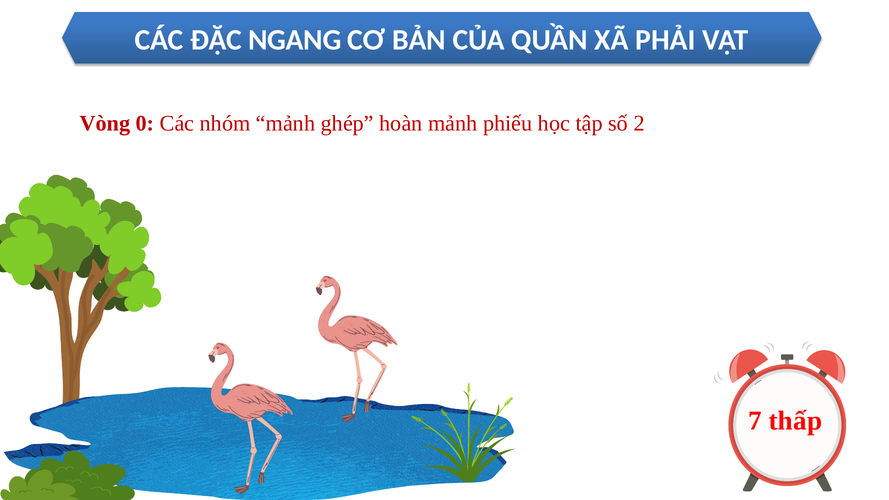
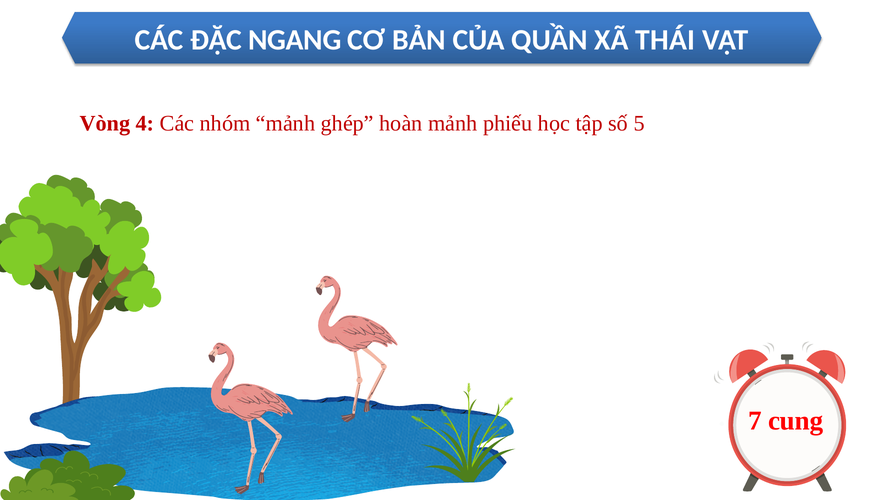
PHẢI: PHẢI -> THÁI (665, 40)
0: 0 -> 4 (145, 123)
2: 2 -> 5 (639, 123)
thấp: thấp -> cung (796, 421)
